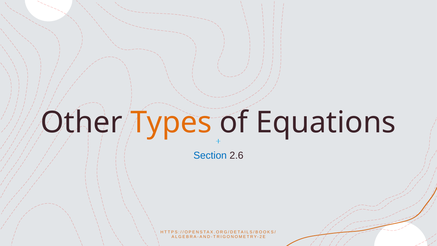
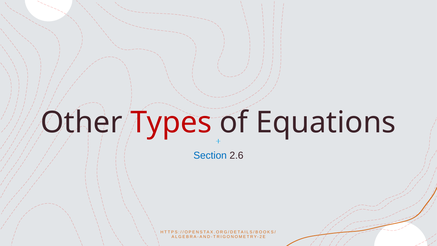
Types colour: orange -> red (171, 122)
